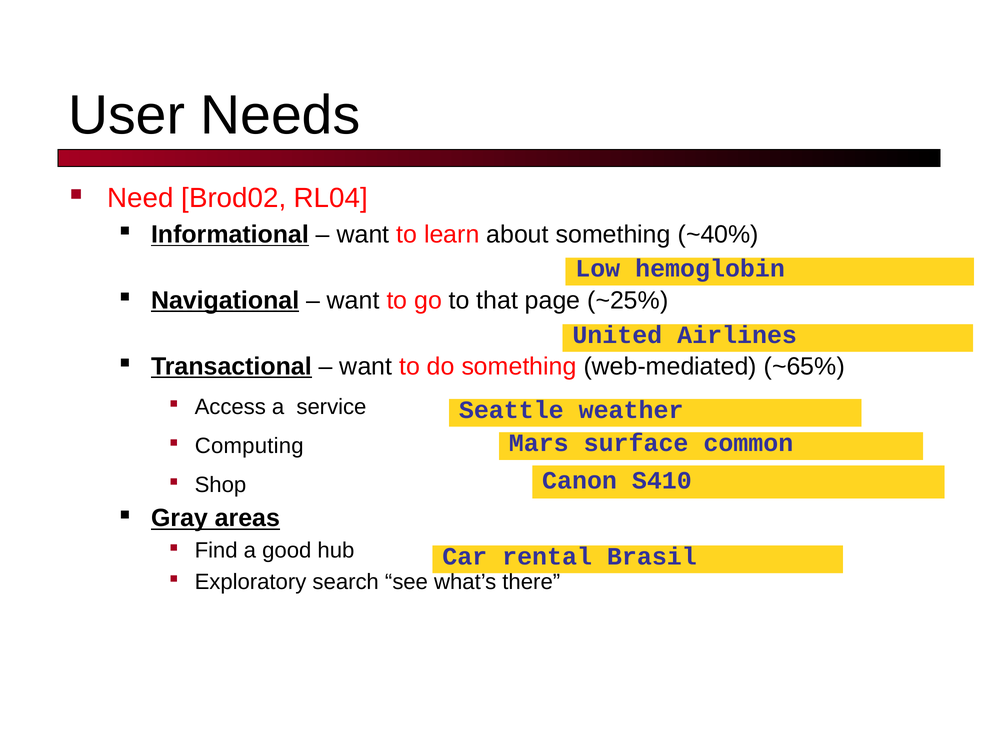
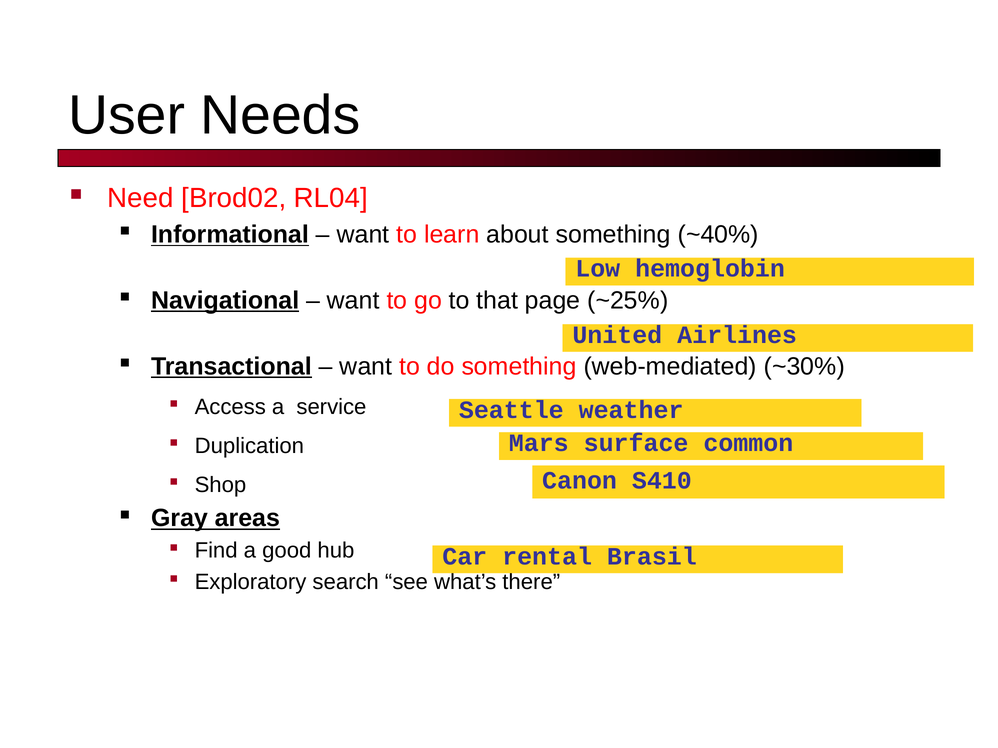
~65%: ~65% -> ~30% (804, 367)
Computing: Computing -> Duplication (249, 446)
